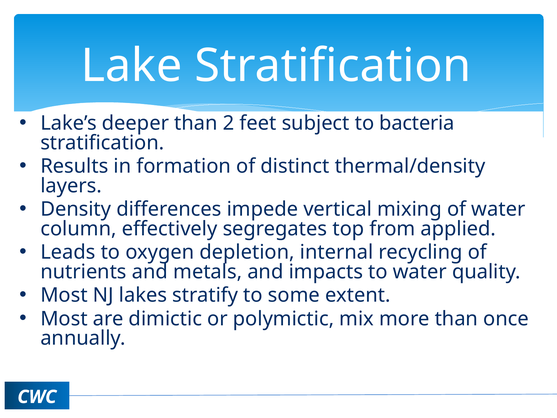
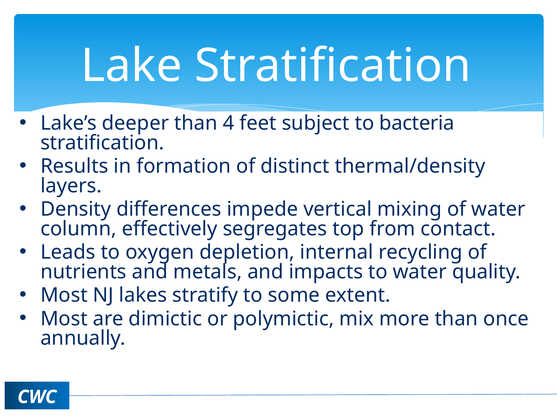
2: 2 -> 4 (229, 123)
applied: applied -> contact (458, 229)
